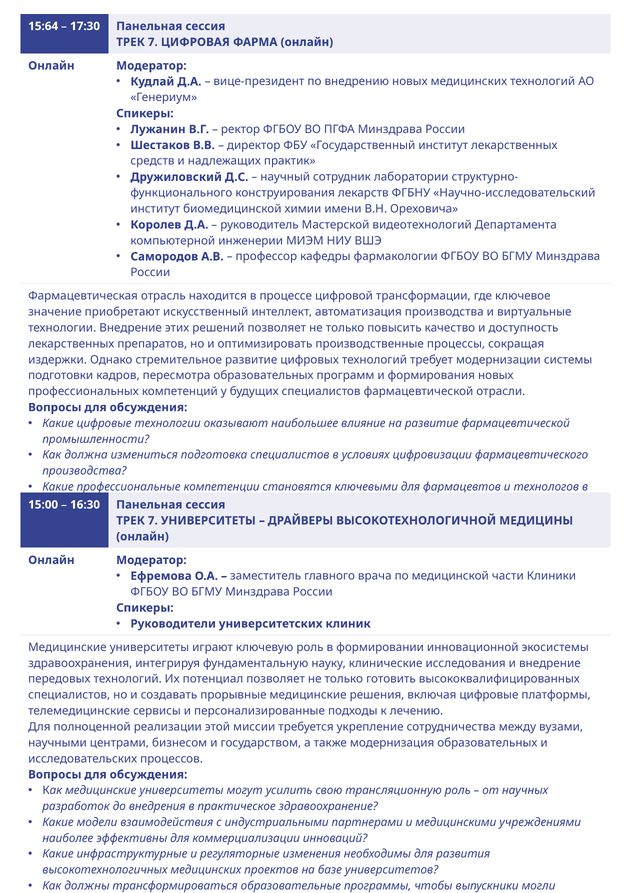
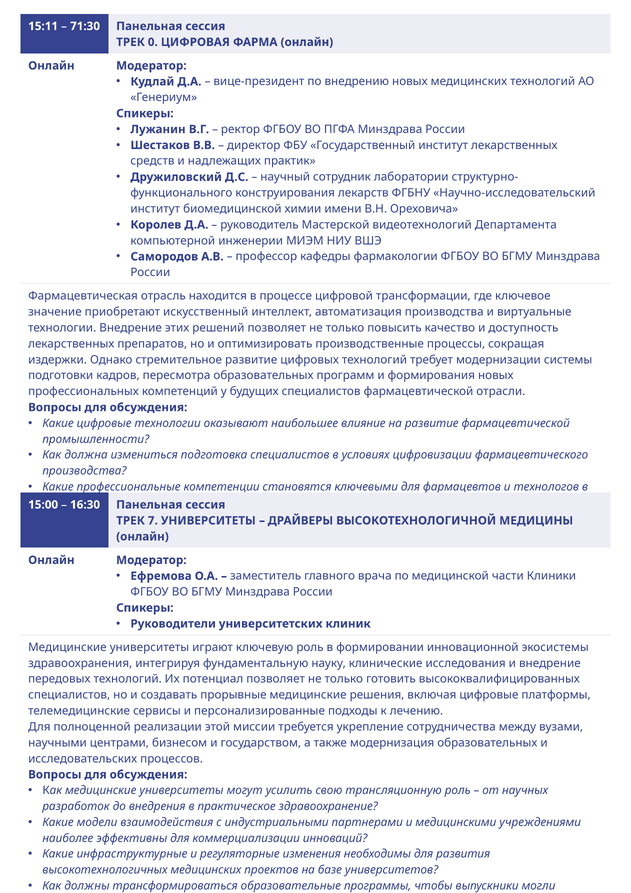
15:64: 15:64 -> 15:11 (43, 26)
17:30: 17:30 -> 71:30 (85, 26)
7: 7 -> 0 (153, 42)
